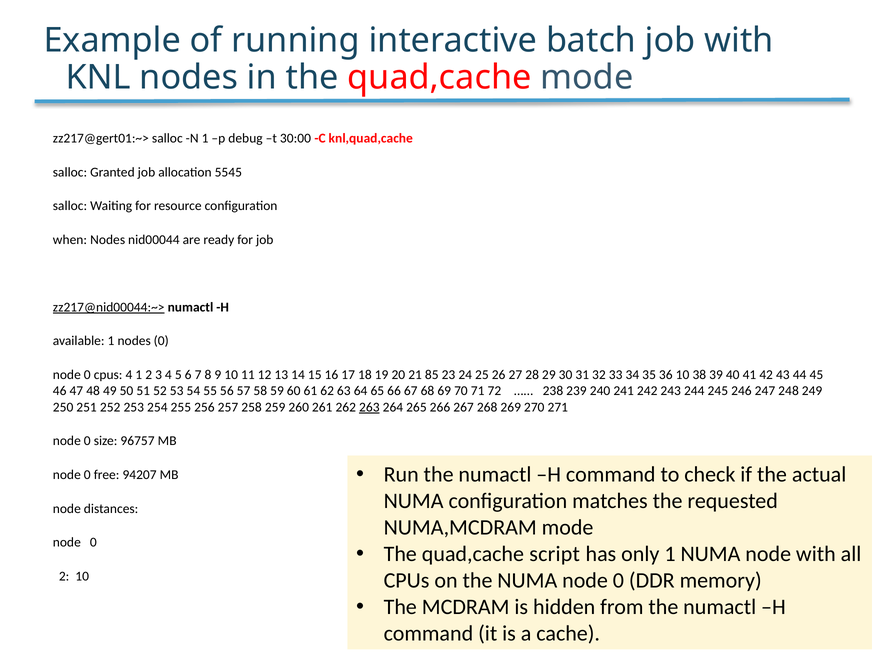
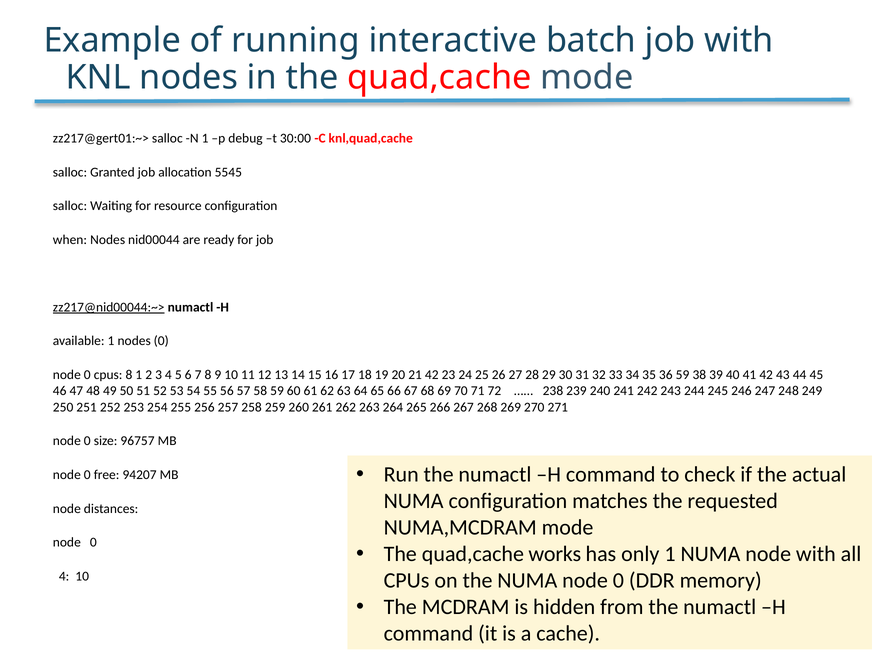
cpus 4: 4 -> 8 (129, 375)
21 85: 85 -> 42 (432, 375)
36 10: 10 -> 59 (682, 375)
263 underline: present -> none (369, 407)
script: script -> works (555, 554)
2: 2 -> 4 (64, 576)
